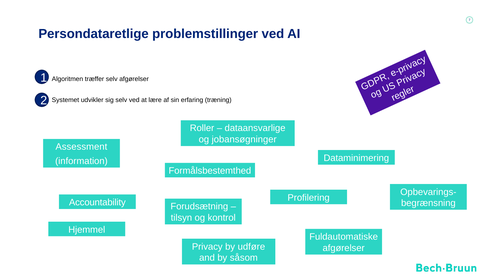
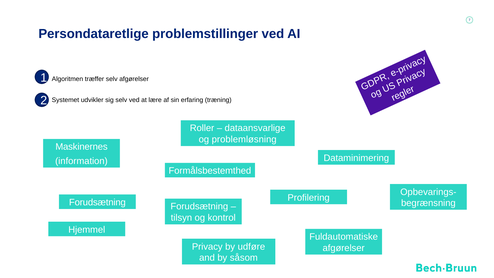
jobansøgninger: jobansøgninger -> problemløsning (244, 139)
Assessment: Assessment -> Maskinernes (82, 147)
Accountability: Accountability -> Forudsætning (97, 202)
